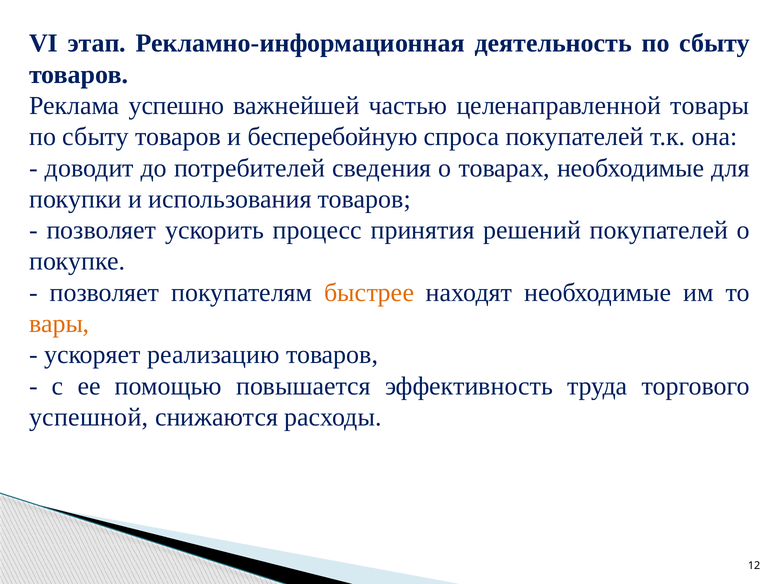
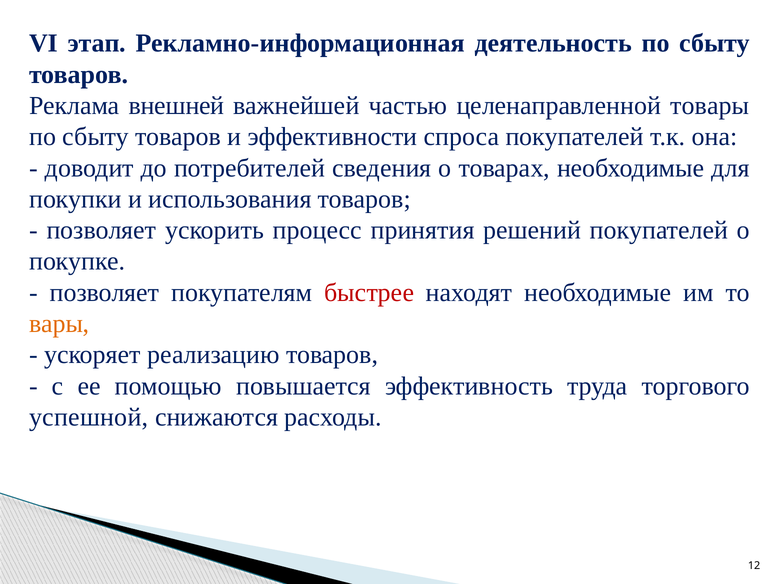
успешно: успешно -> внешней (177, 106)
бесперебойную: бесперебойную -> эффективности (333, 137)
быстрее colour: orange -> red (369, 293)
